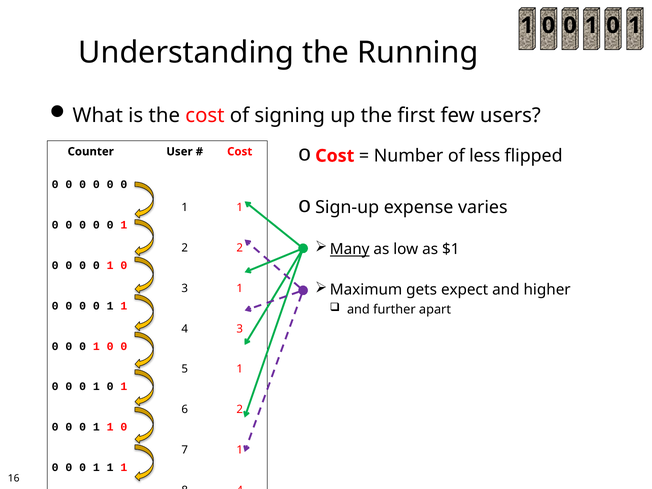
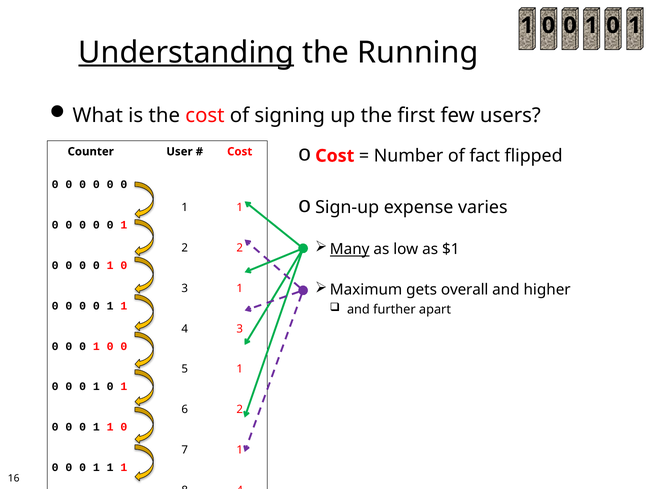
Understanding underline: none -> present (186, 52)
less: less -> fact (485, 156)
expect: expect -> overall (465, 290)
